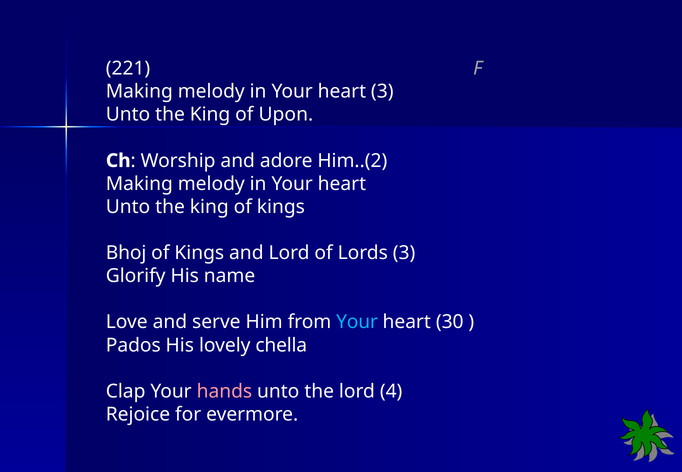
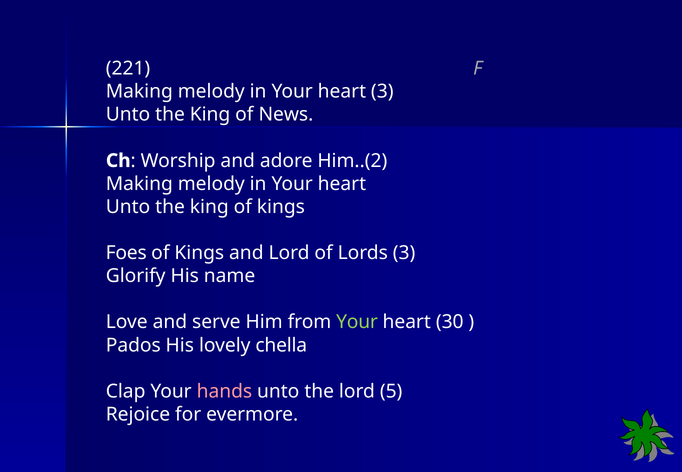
Upon: Upon -> News (286, 115)
Bhoj: Bhoj -> Foes (126, 253)
Your colour: light blue -> light green (357, 322)
4: 4 -> 5 (391, 391)
